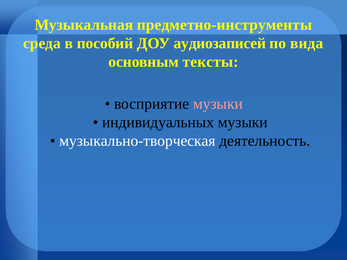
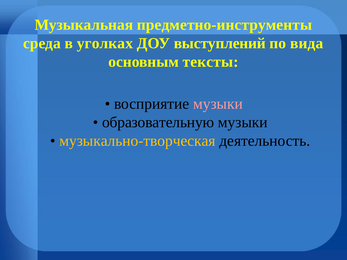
пособий: пособий -> уголках (105, 43)
аудиозаписей: аудиозаписей -> выступлений (220, 43)
индивидуальных: индивидуальных -> образовательную (158, 122)
музыкально-творческая colour: white -> yellow (138, 141)
